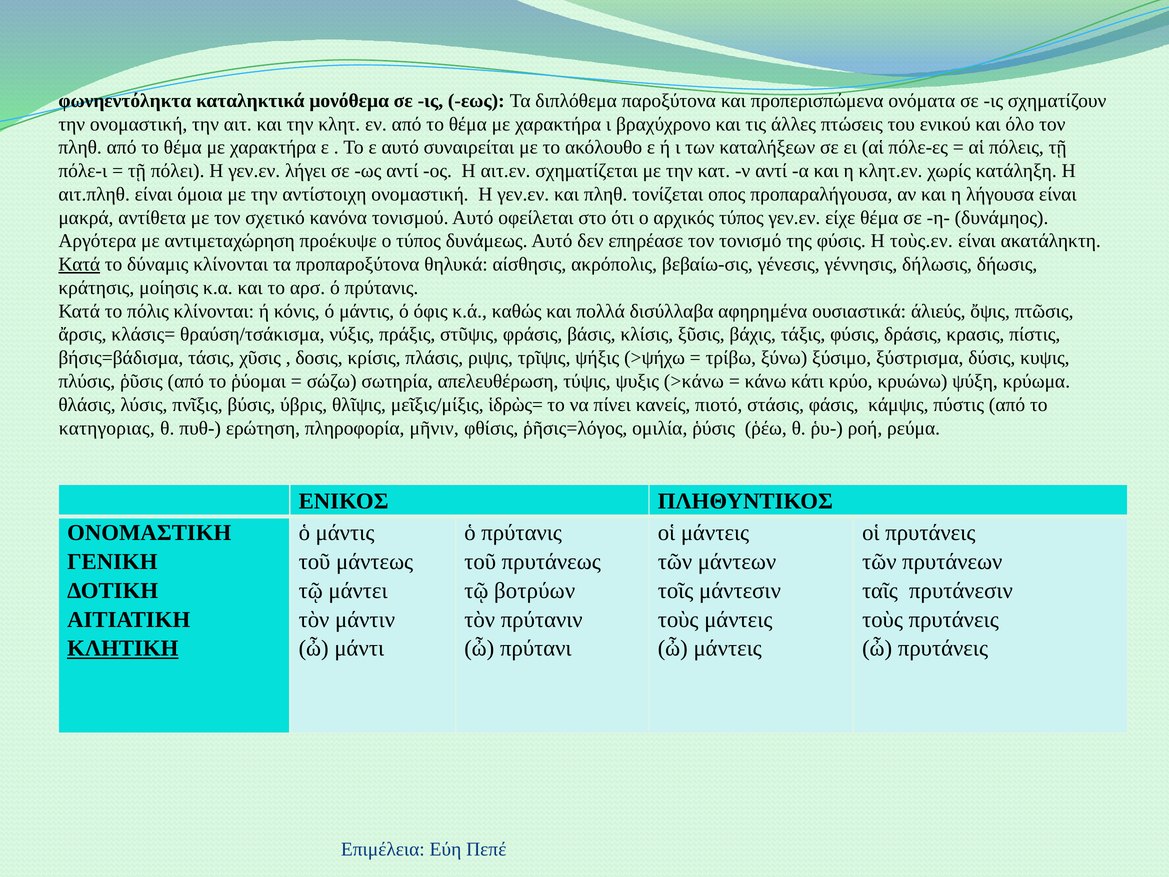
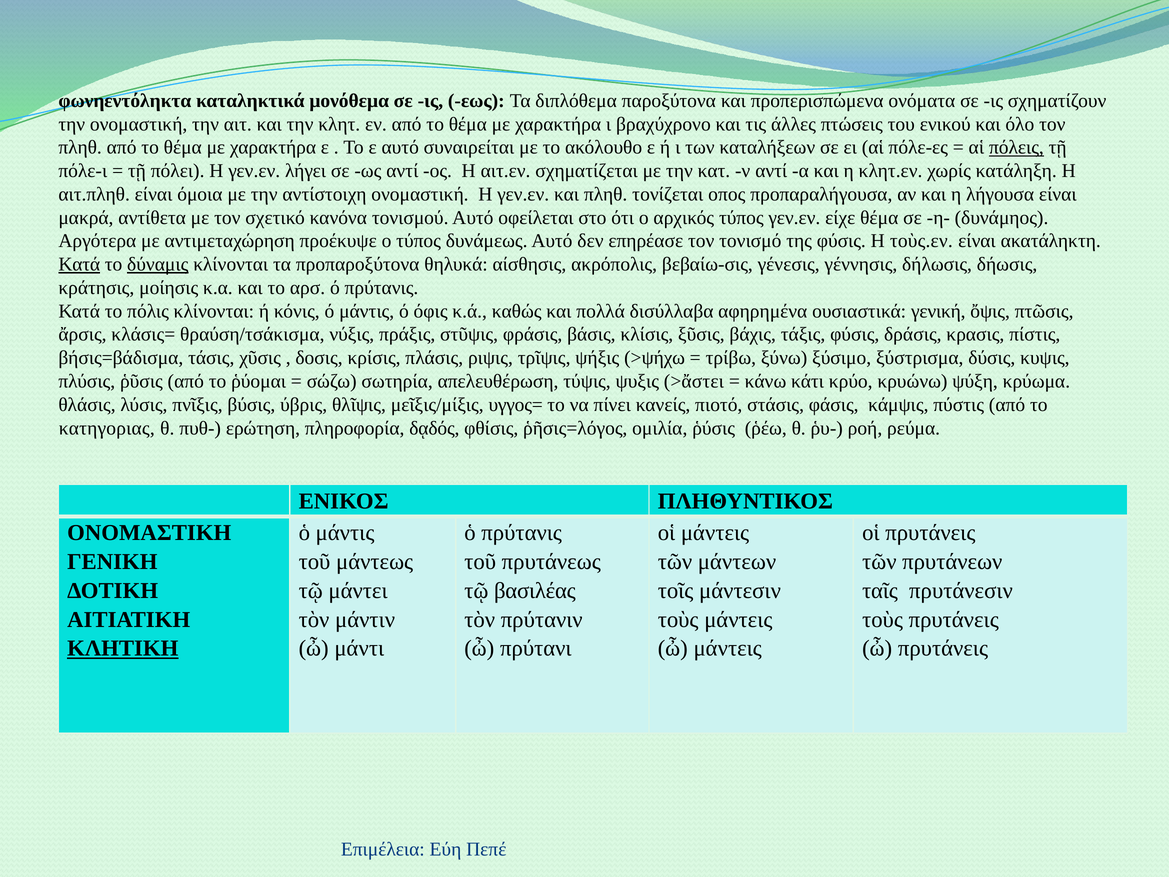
πόλεις underline: none -> present (1016, 147)
δύναμις underline: none -> present (158, 264)
άλιεύς: άλιεύς -> γενική (938, 311)
>κάνω: >κάνω -> >ἄστει (694, 381)
ἱδρὼς=: ἱδρὼς= -> υγγος= (516, 405)
μῆνιν: μῆνιν -> δᾳδός (434, 428)
βοτρύων: βοτρύων -> βασιλέας (535, 590)
